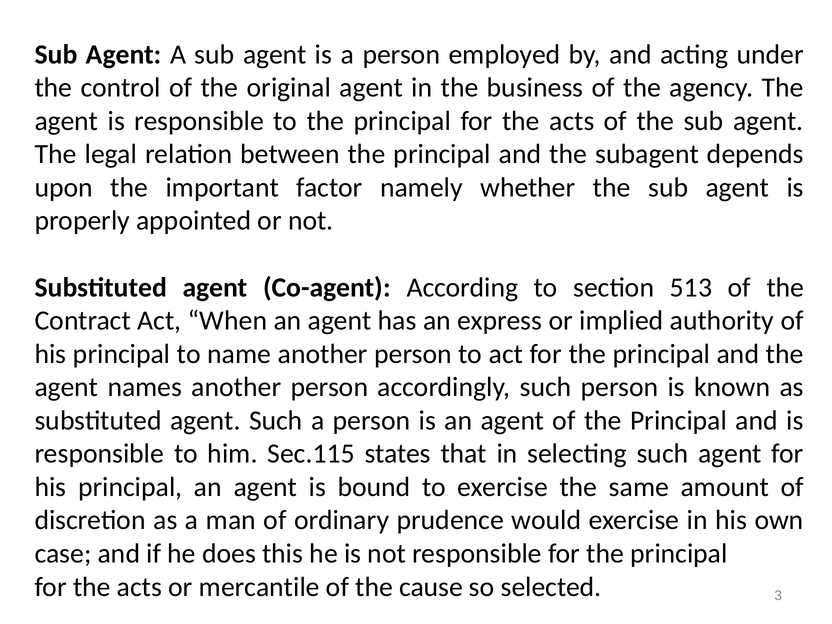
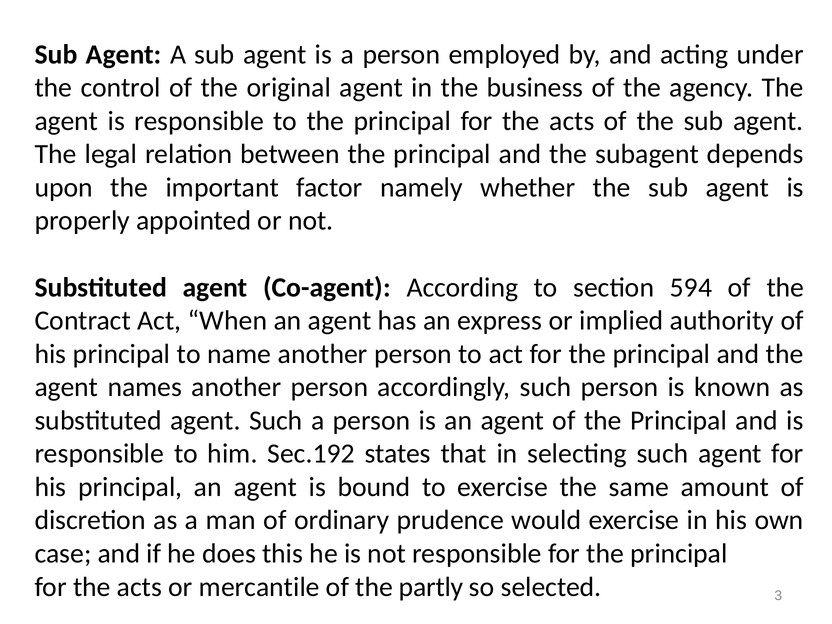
513: 513 -> 594 (691, 287)
Sec.115: Sec.115 -> Sec.192 (311, 454)
cause: cause -> partly (431, 587)
